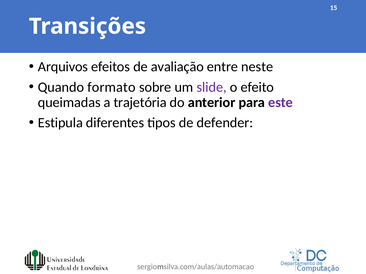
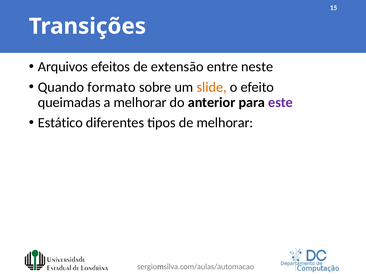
avaliação: avaliação -> extensão (177, 67)
slide colour: purple -> orange (212, 87)
a trajetória: trajetória -> melhorar (140, 103)
Estipula: Estipula -> Estático (60, 123)
de defender: defender -> melhorar (225, 123)
